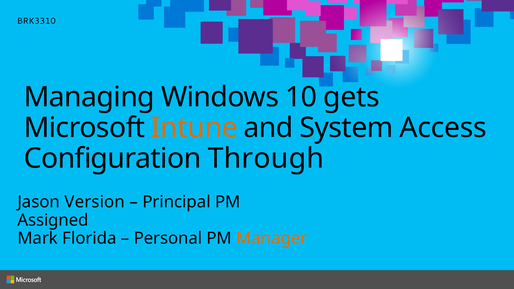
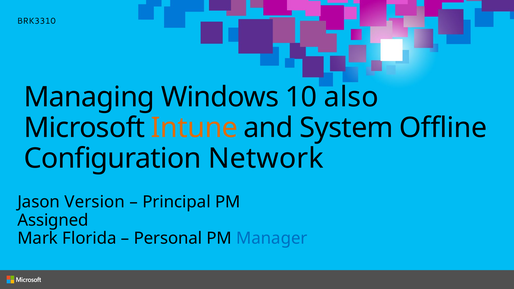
gets: gets -> also (351, 97)
Access: Access -> Offline (443, 128)
Through: Through -> Network (266, 159)
Manager colour: orange -> blue (272, 238)
